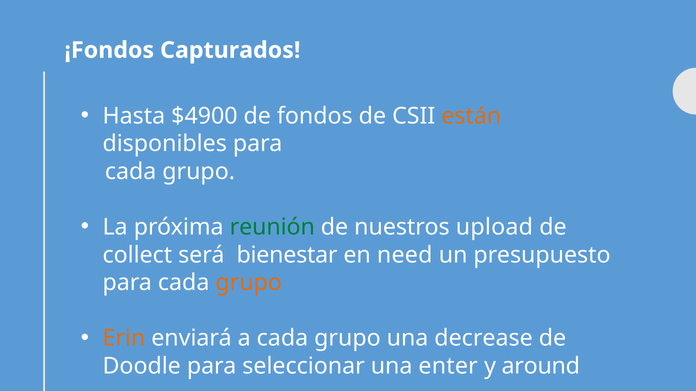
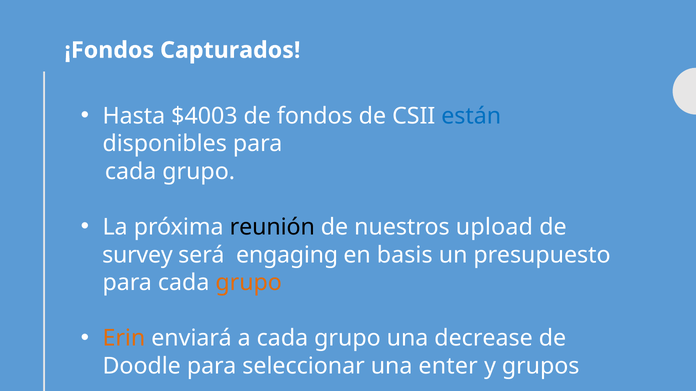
$4900: $4900 -> $4003 (204, 116)
están colour: orange -> blue (471, 116)
reunión colour: green -> black (272, 227)
collect: collect -> survey (137, 255)
bienestar: bienestar -> engaging (287, 255)
need: need -> basis (405, 255)
around: around -> grupos (541, 367)
